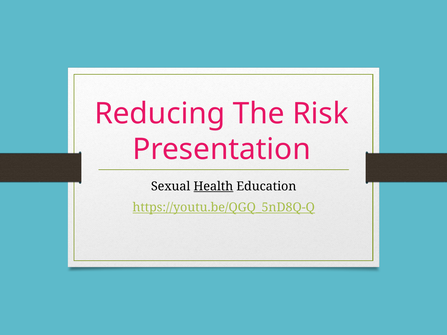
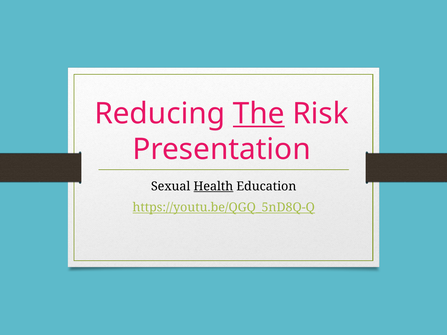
The underline: none -> present (259, 114)
